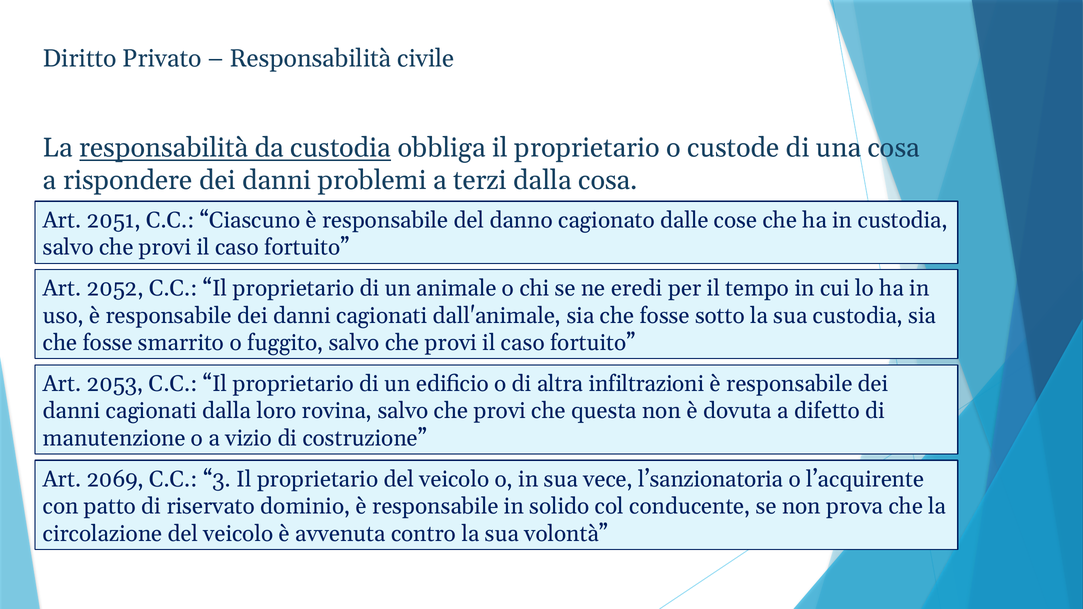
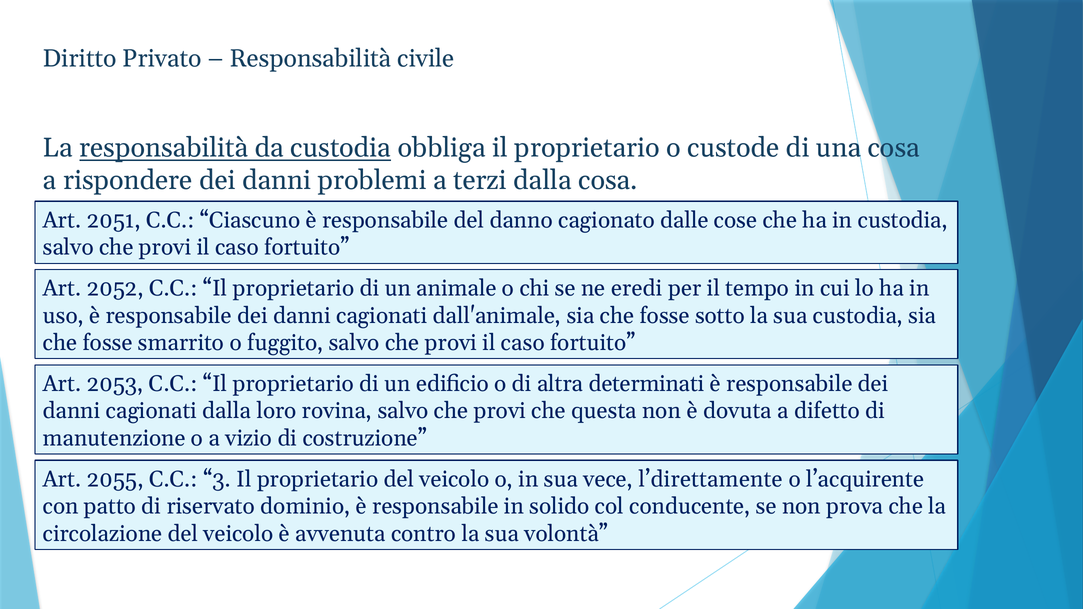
infiltrazioni: infiltrazioni -> determinati (646, 384)
2069: 2069 -> 2055 (115, 480)
l’sanzionatoria: l’sanzionatoria -> l’direttamente (711, 480)
